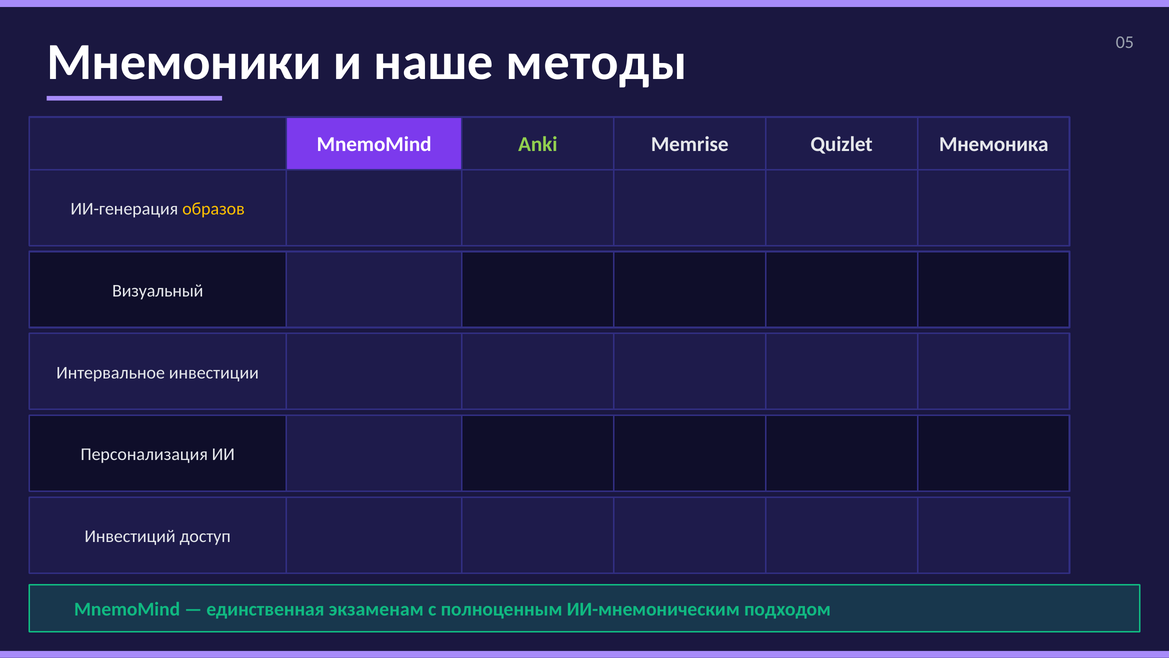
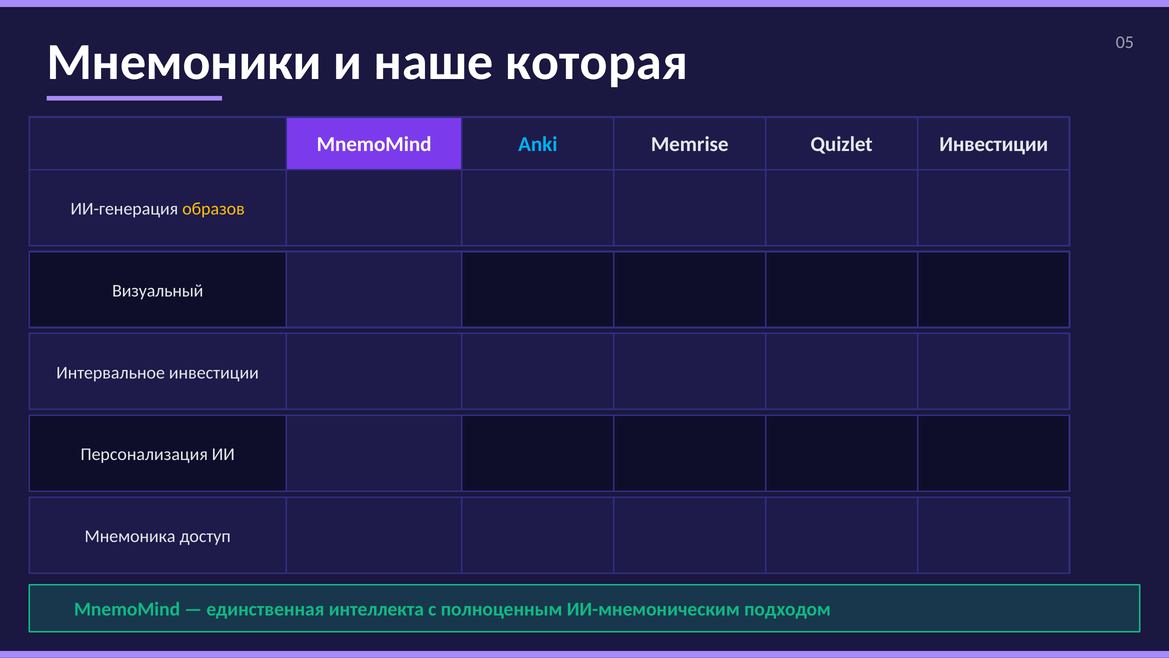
методы: методы -> которая (597, 62)
Anki colour: light green -> light blue (538, 144)
Quizlet Мнемоника: Мнемоника -> Инвестиции (994, 144)
Инвестиций: Инвестиций -> Мнемоника (130, 536)
экзаменам: экзаменам -> интеллекта (376, 609)
